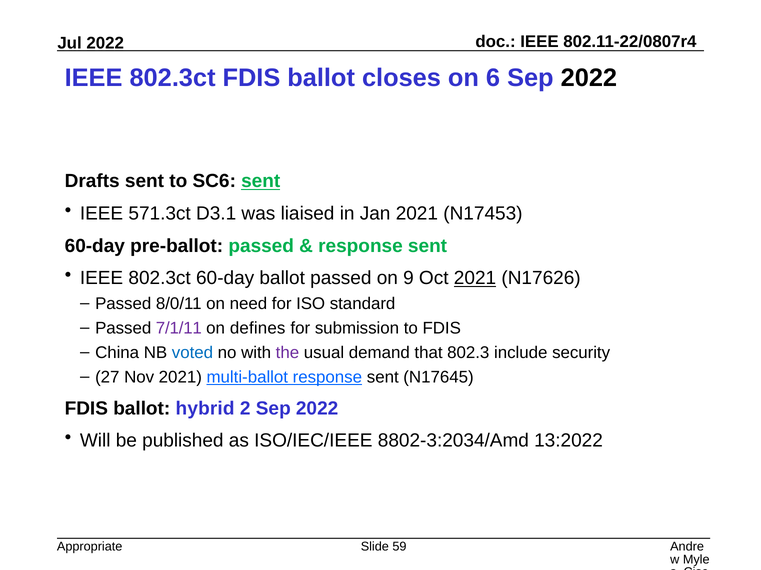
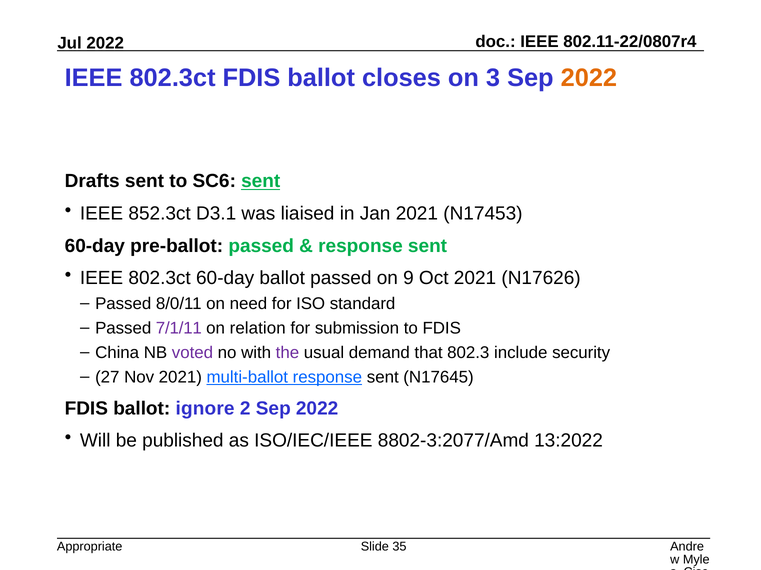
6: 6 -> 3 (493, 78)
2022 colour: black -> orange (589, 78)
571.3ct: 571.3ct -> 852.3ct (160, 214)
2021 underline: present -> none (475, 279)
defines: defines -> relation (258, 329)
voted colour: blue -> purple (192, 353)
hybrid: hybrid -> ignore (205, 409)
8802-3:2034/Amd: 8802-3:2034/Amd -> 8802-3:2077/Amd (453, 441)
59: 59 -> 35 (400, 547)
